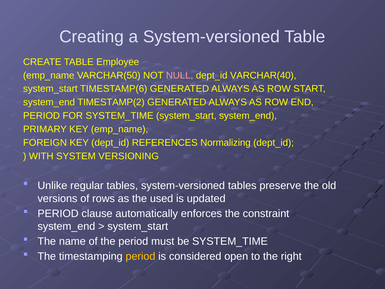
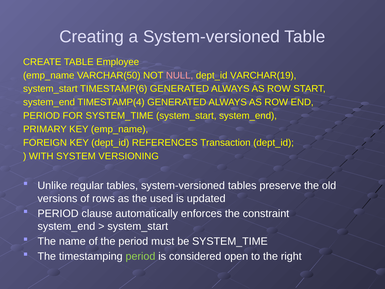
VARCHAR(40: VARCHAR(40 -> VARCHAR(19 (263, 75)
TIMESTAMP(2: TIMESTAMP(2 -> TIMESTAMP(4 (111, 102)
Normalizing: Normalizing -> Transaction (225, 143)
period colour: yellow -> light green (140, 256)
